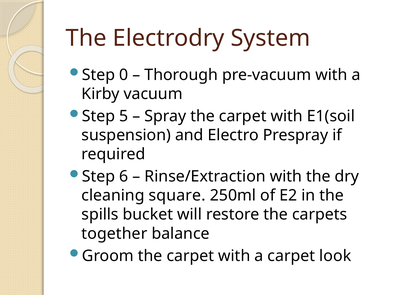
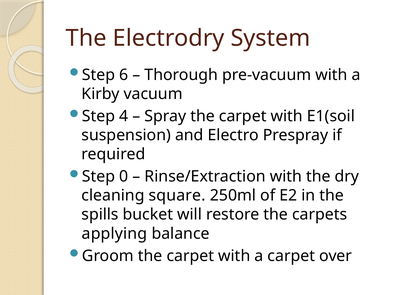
0: 0 -> 6 (124, 75)
5: 5 -> 4 (124, 116)
6: 6 -> 0 (124, 177)
together: together -> applying (114, 234)
look: look -> over (335, 256)
